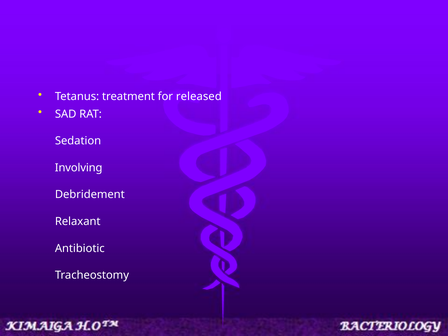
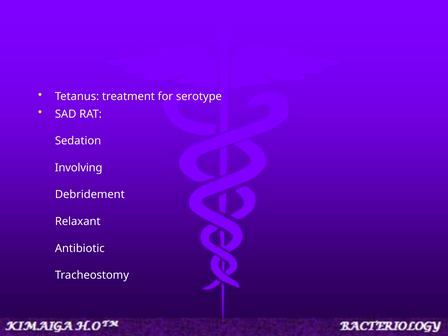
released: released -> serotype (199, 97)
